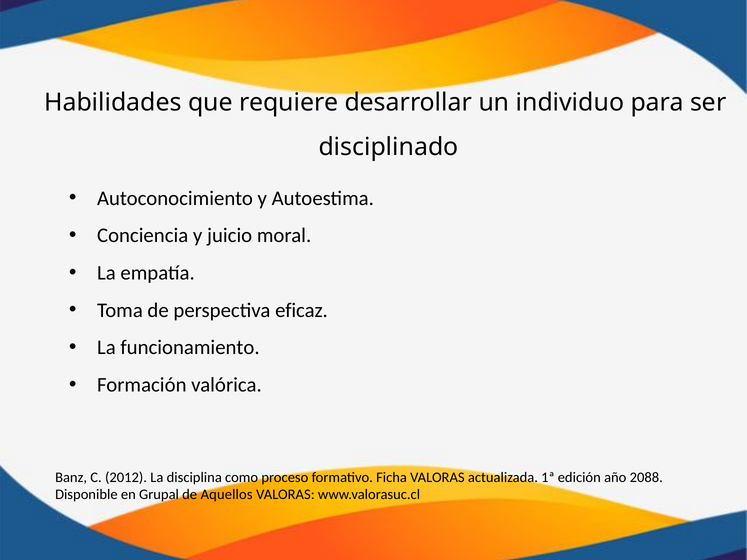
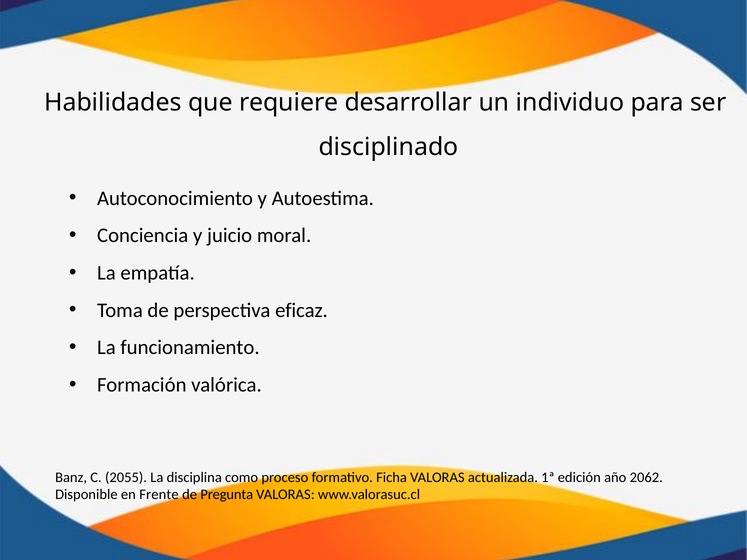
2012: 2012 -> 2055 (126, 477)
2088: 2088 -> 2062 (646, 477)
Grupal: Grupal -> Frente (159, 495)
Aquellos: Aquellos -> Pregunta (227, 495)
